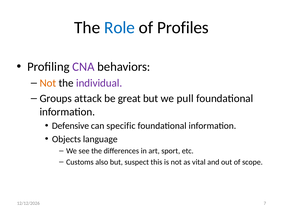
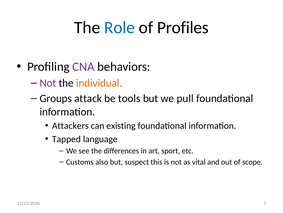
Not colour: orange -> purple (48, 83)
individual colour: purple -> orange (99, 83)
great: great -> tools (129, 98)
Defensive: Defensive -> Attackers (70, 125)
specific: specific -> existing (121, 125)
Objects: Objects -> Tapped (66, 139)
